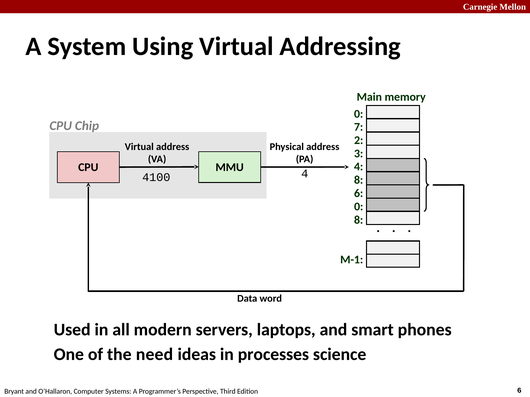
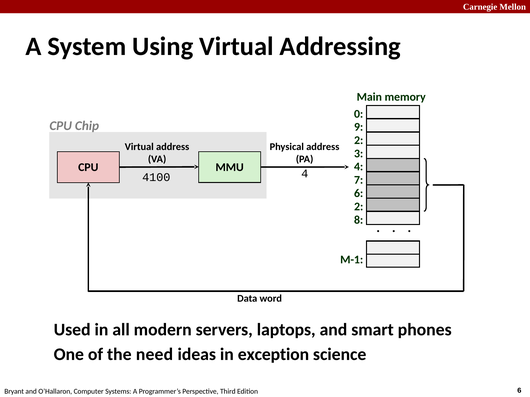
7: 7 -> 9 (359, 127)
8: 8 -> 7 (359, 180)
0: 0 -> 2 (359, 207)
processes: processes -> exception (273, 355)
